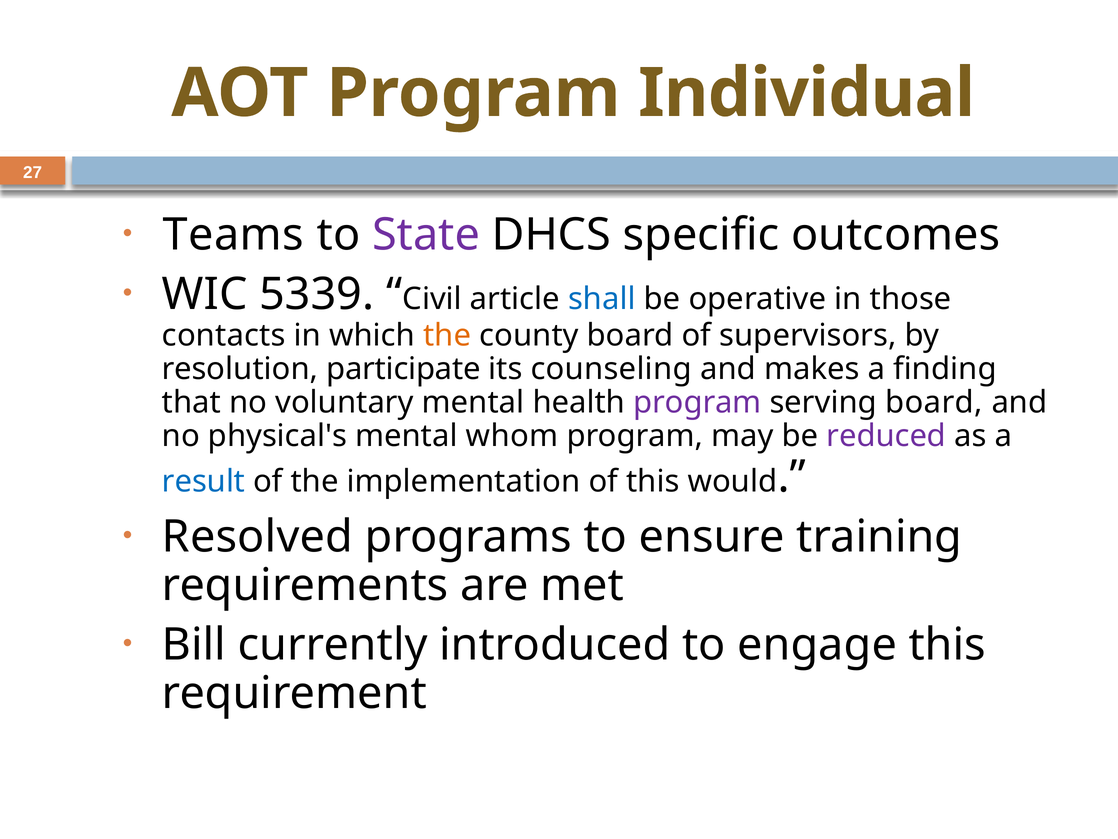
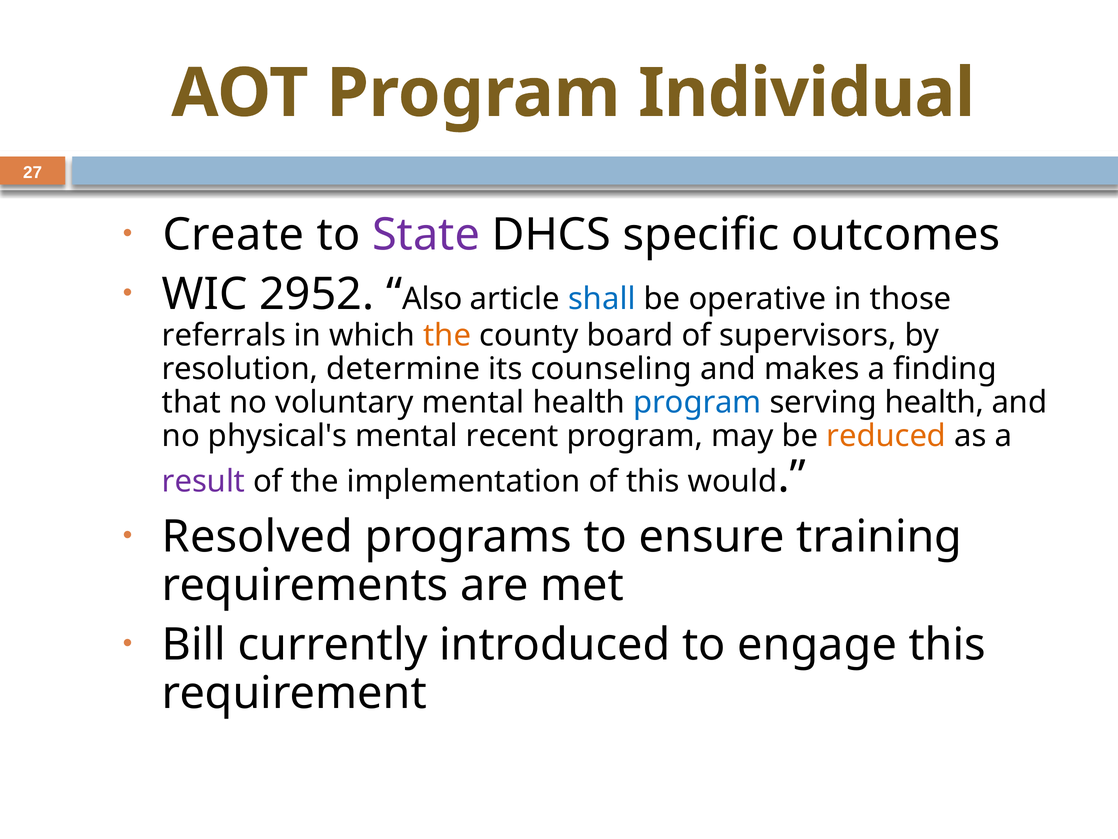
Teams: Teams -> Create (233, 235)
5339: 5339 -> 2952 (317, 294)
Civil: Civil -> Also (432, 299)
contacts: contacts -> referrals (224, 335)
participate: participate -> determine (403, 369)
program colour: purple -> blue (697, 402)
serving board: board -> health (934, 402)
whom: whom -> recent (512, 436)
reduced colour: purple -> orange (886, 436)
result colour: blue -> purple (204, 481)
